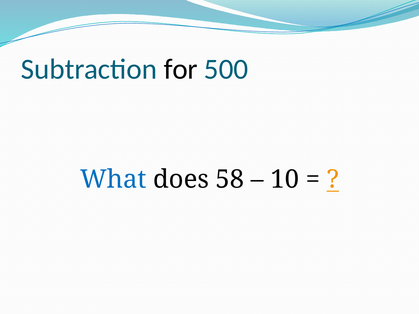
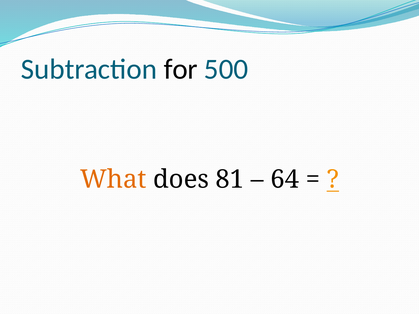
What colour: blue -> orange (113, 180)
58: 58 -> 81 (230, 180)
10: 10 -> 64 (285, 180)
